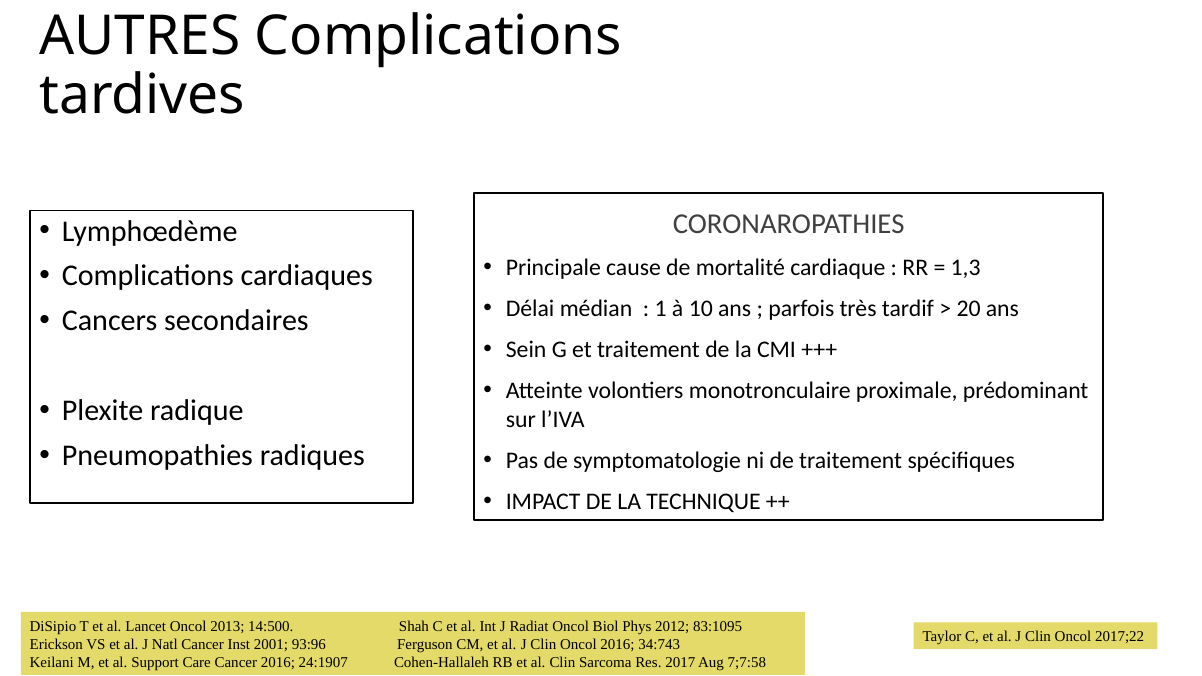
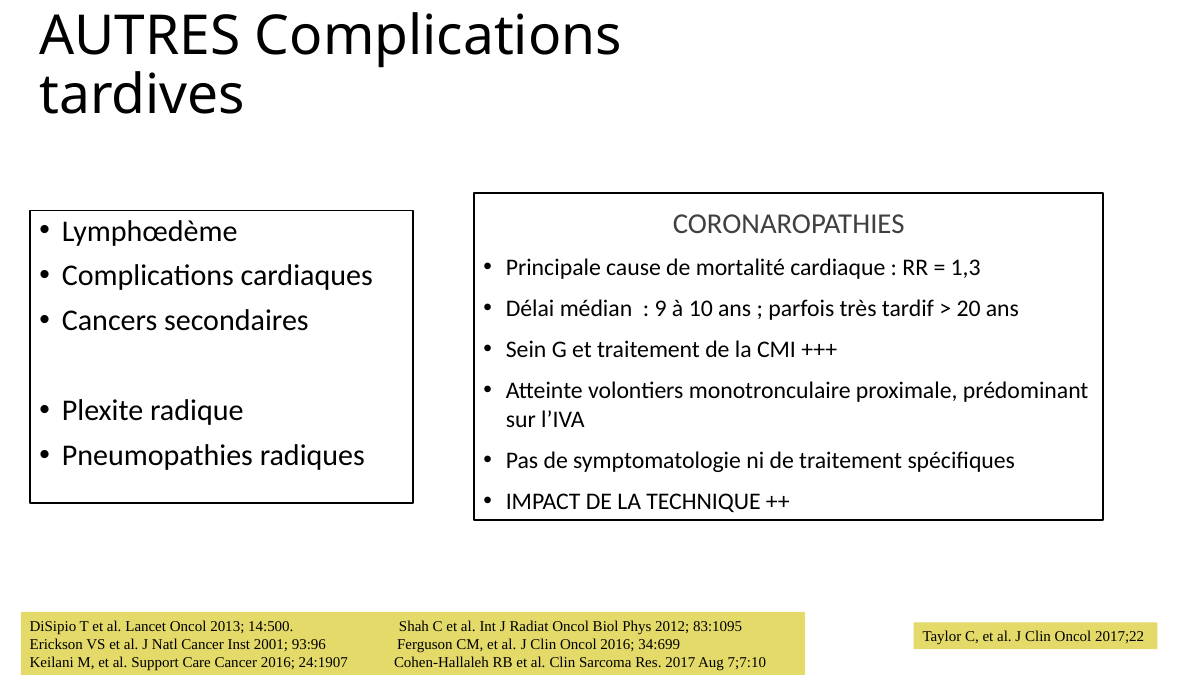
1: 1 -> 9 (661, 309)
34:743: 34:743 -> 34:699 (659, 644)
7;7:58: 7;7:58 -> 7;7:10 (747, 663)
